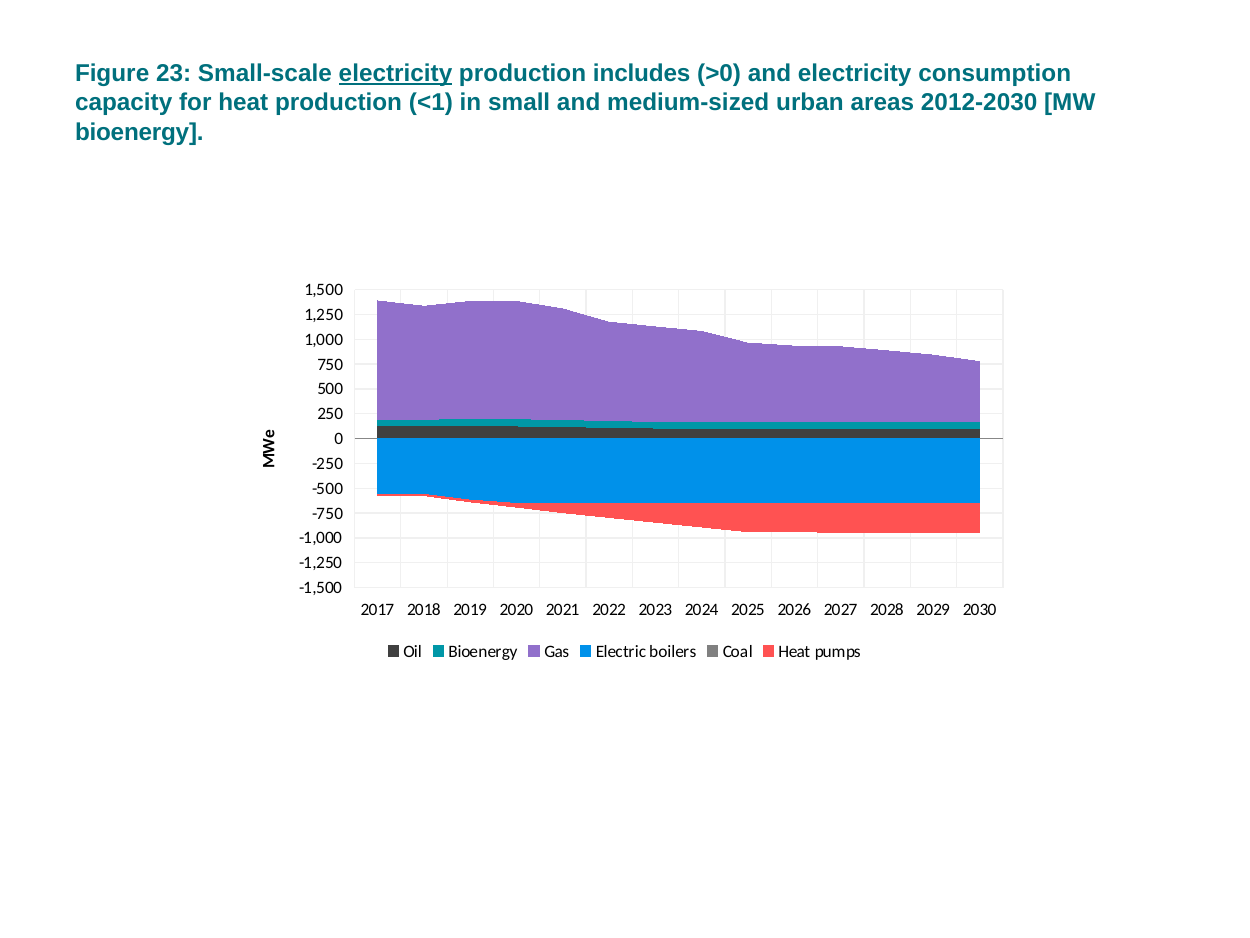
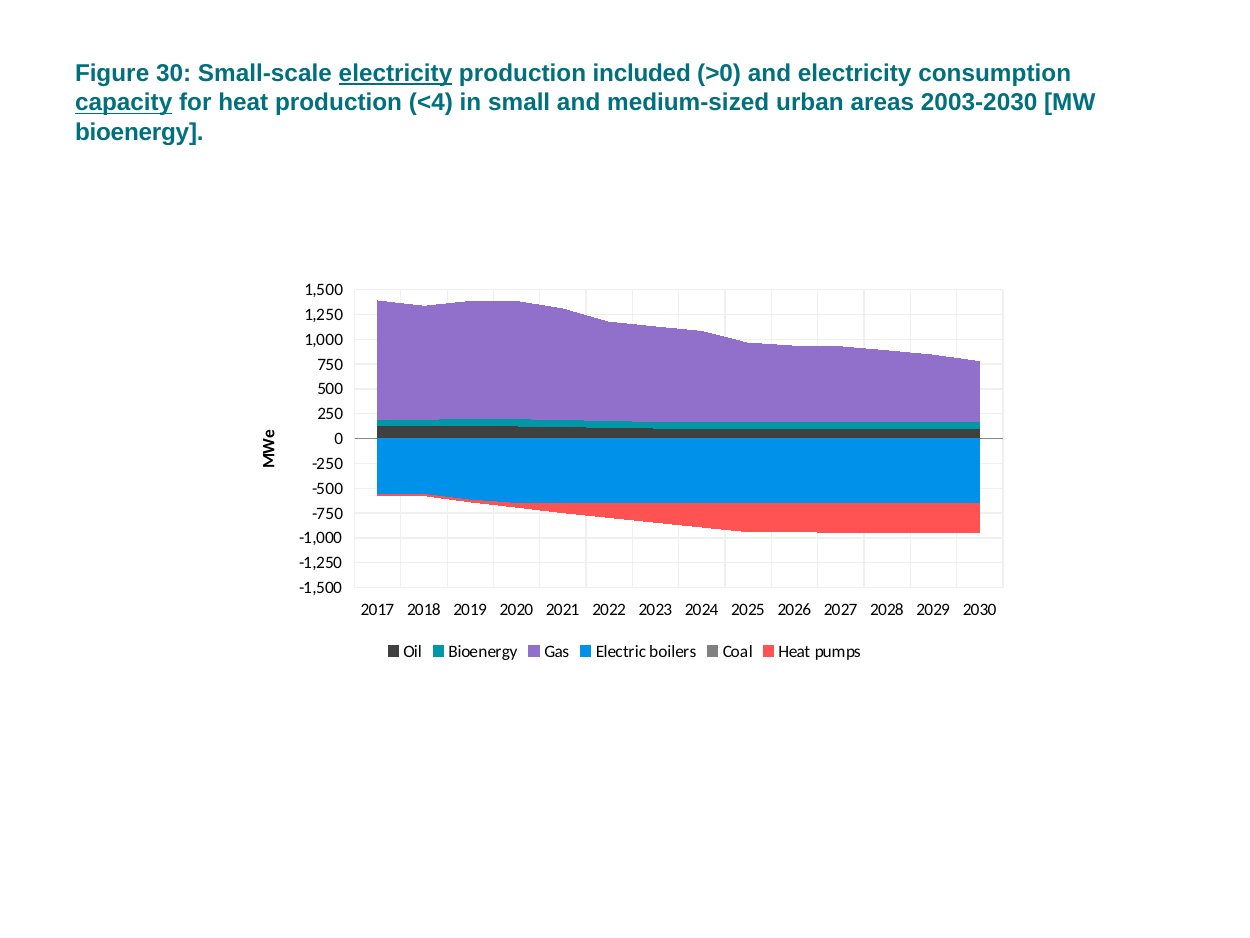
23: 23 -> 30 (174, 74)
includes: includes -> included (642, 74)
capacity underline: none -> present (124, 103)
<1: <1 -> <4 (431, 103)
2012-2030: 2012-2030 -> 2003-2030 (979, 103)
